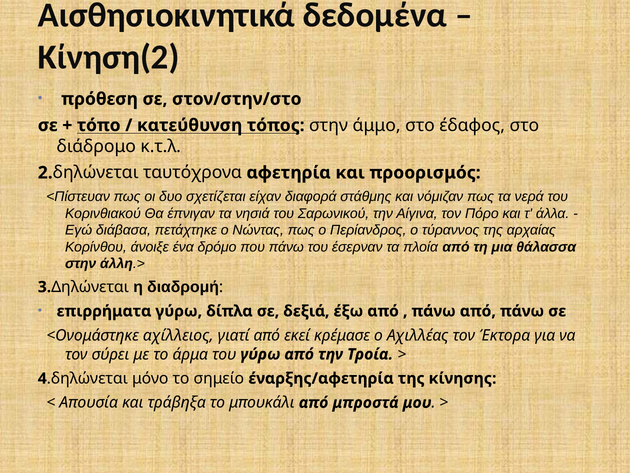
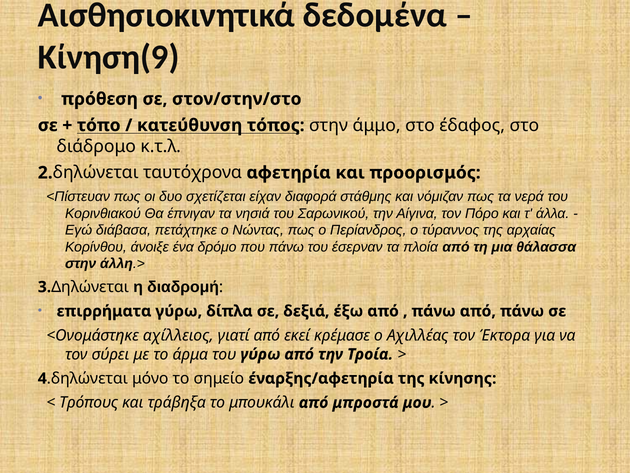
Κίνηση(2: Κίνηση(2 -> Κίνηση(9 (109, 57)
Απουσία: Απουσία -> Τρόπους (89, 402)
